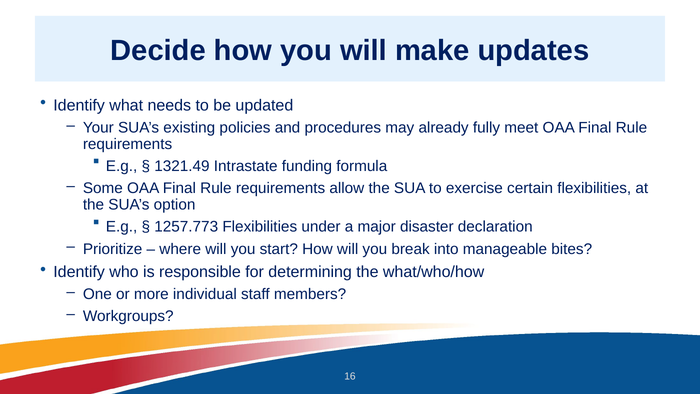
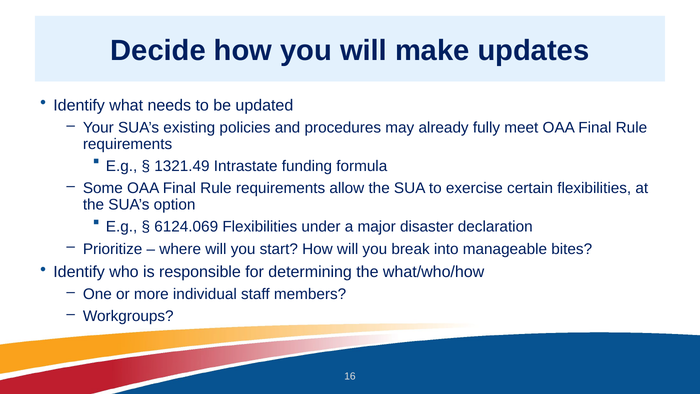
1257.773: 1257.773 -> 6124.069 (186, 227)
